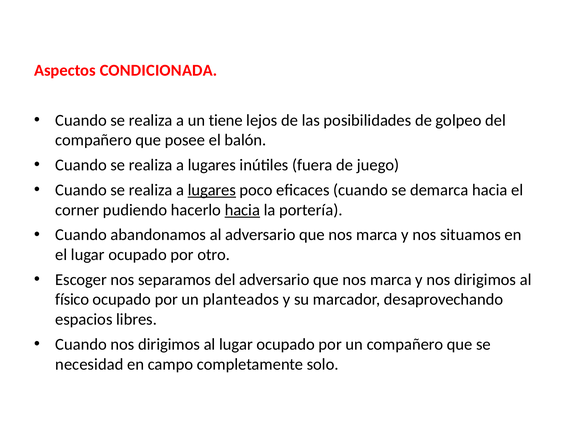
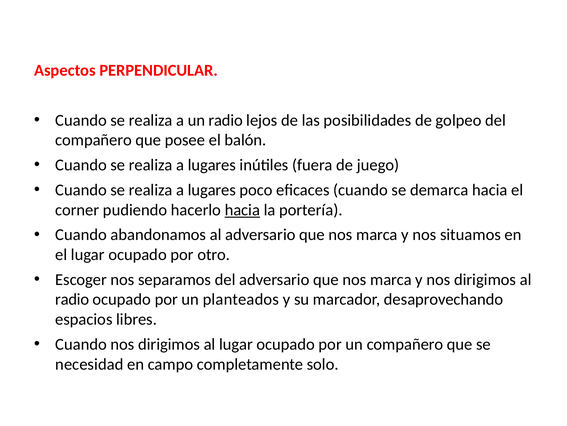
CONDICIONADA: CONDICIONADA -> PERPENDICULAR (159, 70)
un tiene: tiene -> radio (226, 120)
lugares underline: present -> none (212, 190)
físico: físico -> radio (72, 299)
